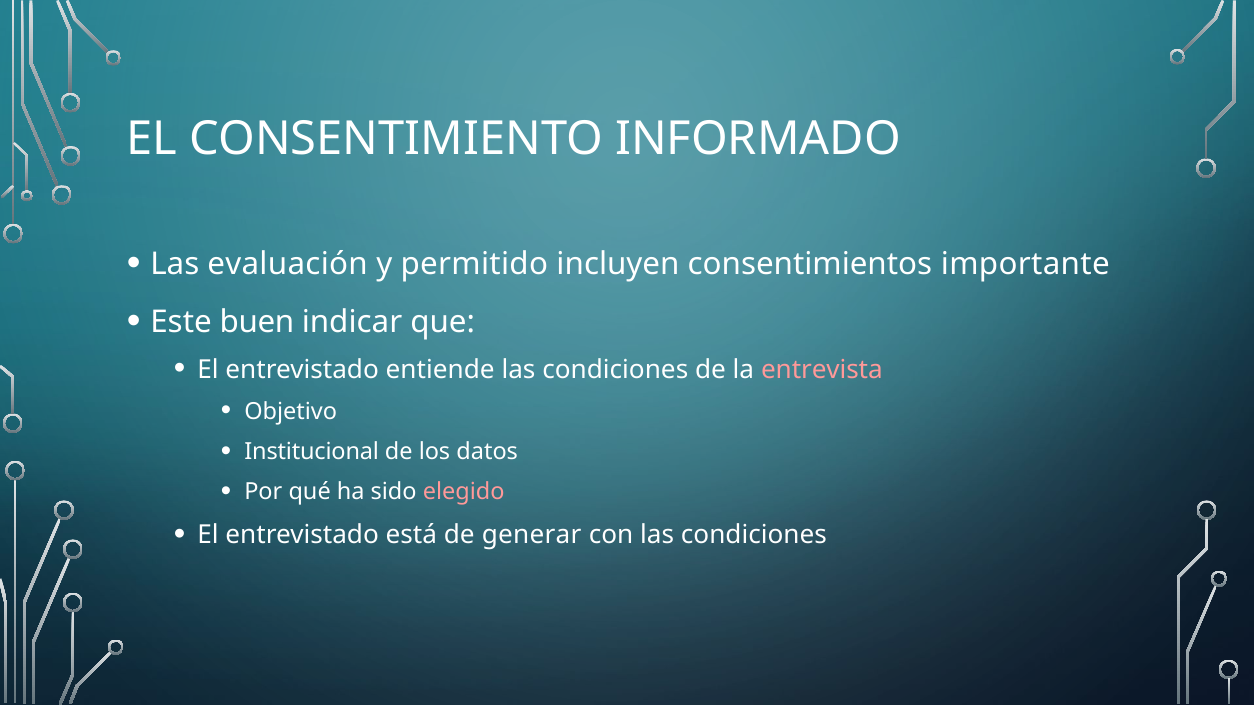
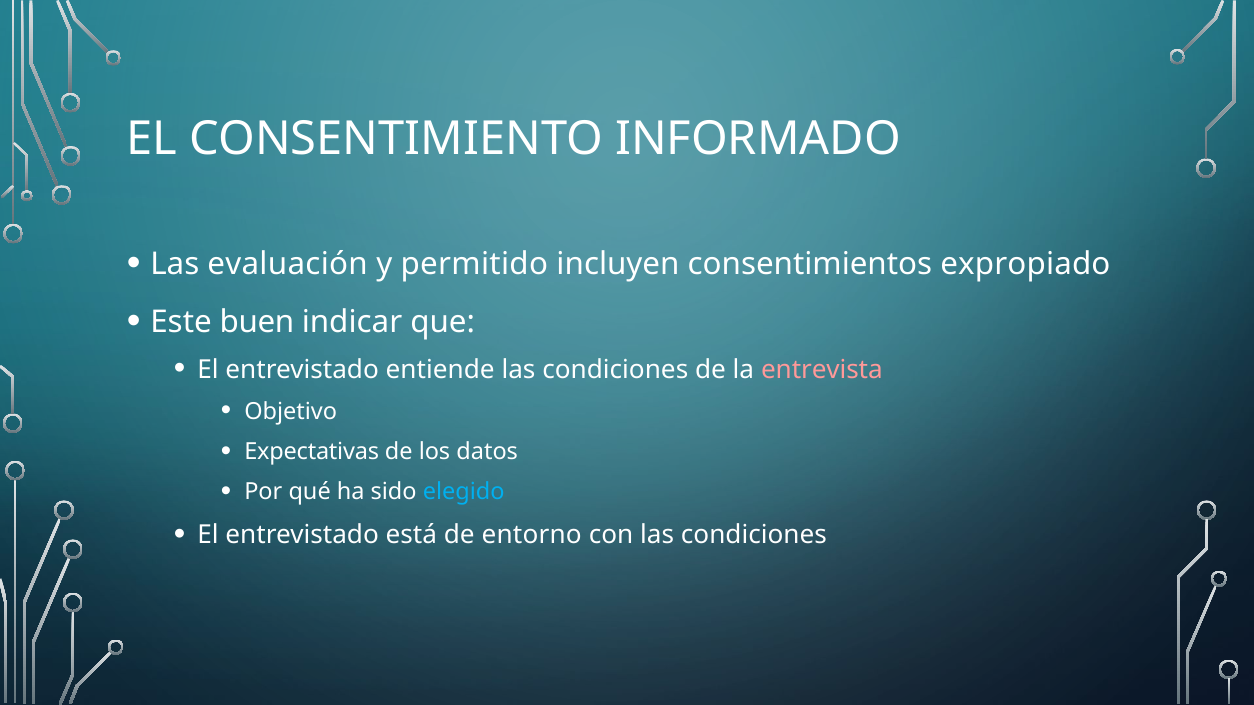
importante: importante -> expropiado (1025, 265)
Institucional: Institucional -> Expectativas (312, 452)
elegido colour: pink -> light blue (464, 492)
generar: generar -> entorno (532, 535)
